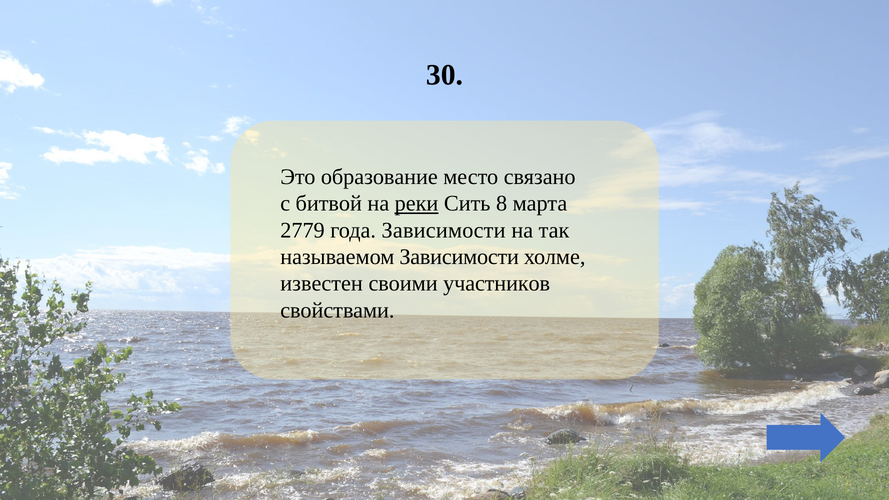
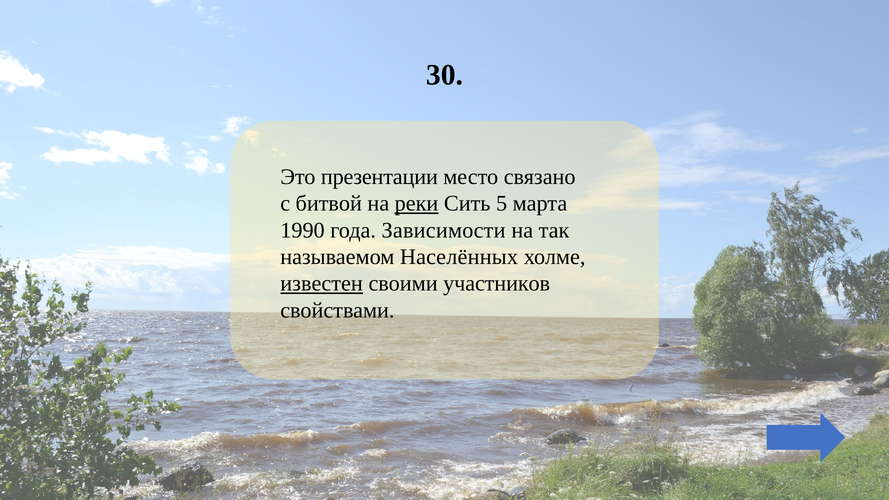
образование: образование -> презентации (379, 177)
8: 8 -> 5 (502, 204)
2779: 2779 -> 1990 (303, 230)
называемом Зависимости: Зависимости -> Населённых (459, 257)
известен underline: none -> present (322, 284)
